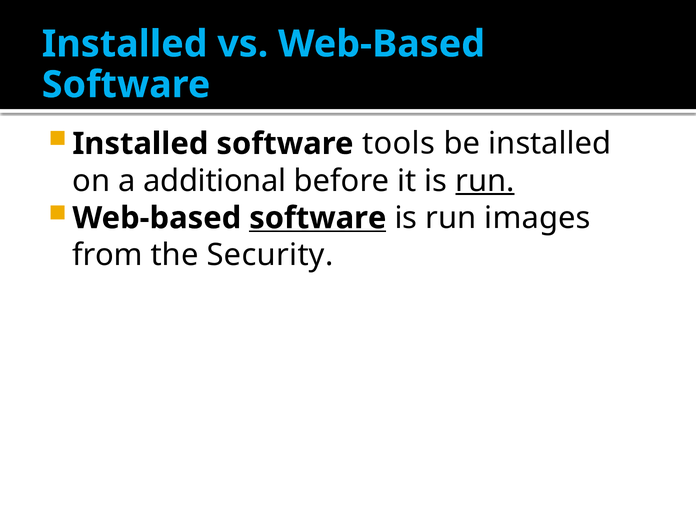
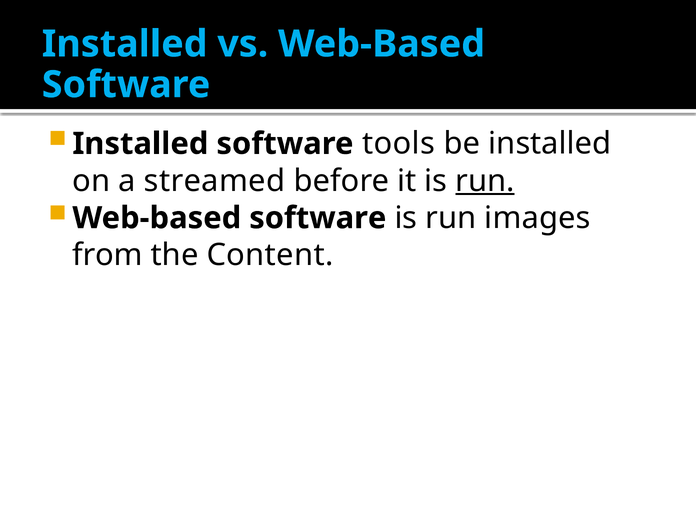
additional: additional -> streamed (215, 181)
software underline: present -> none (318, 218)
Security: Security -> Content (270, 255)
